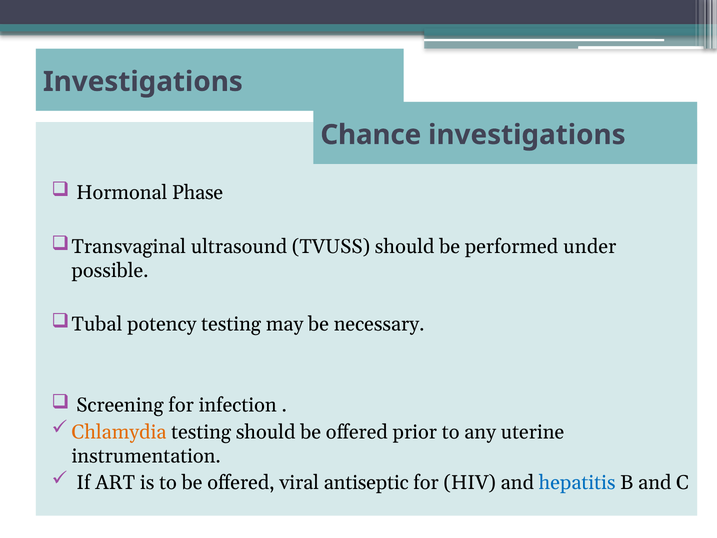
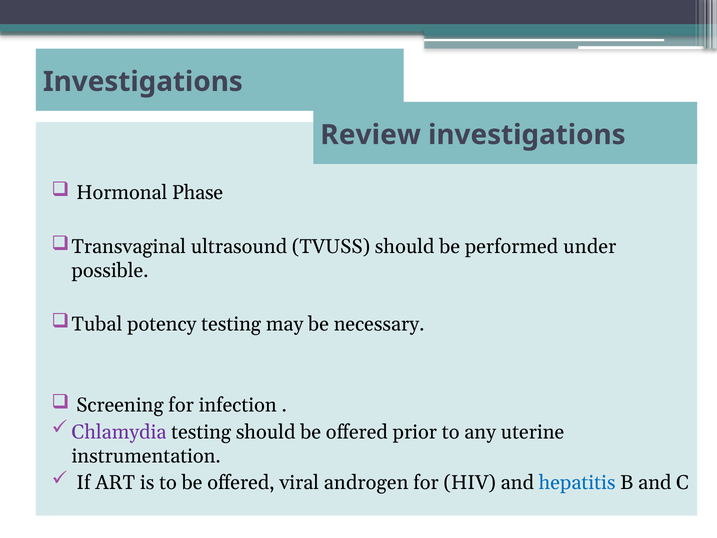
Chance: Chance -> Review (371, 135)
Chlamydia colour: orange -> purple (119, 432)
antiseptic: antiseptic -> androgen (366, 483)
